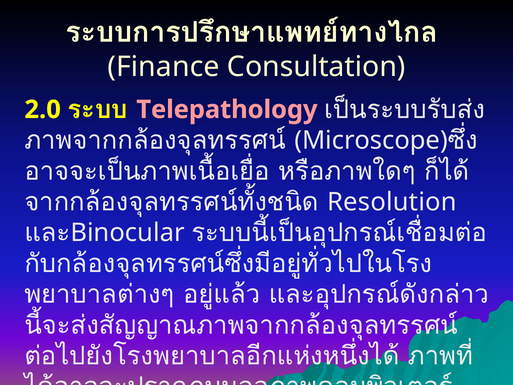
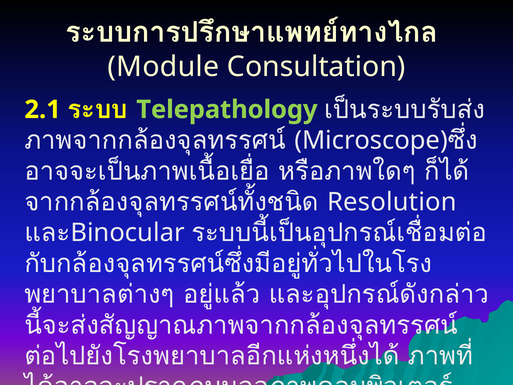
Finance: Finance -> Module (163, 67)
2.0: 2.0 -> 2.1 (43, 110)
Telepathology colour: pink -> light green (227, 110)
